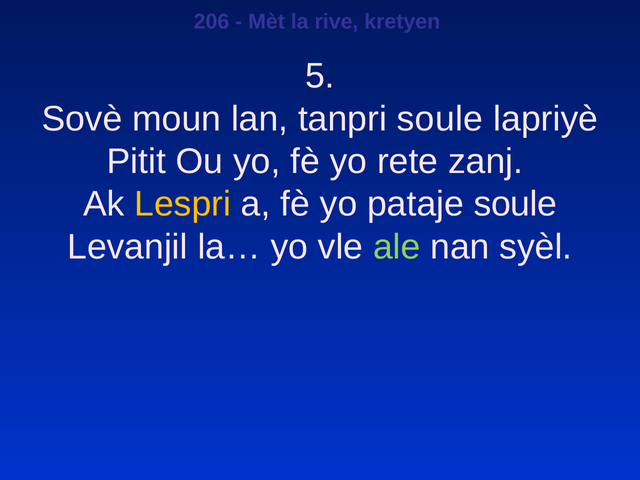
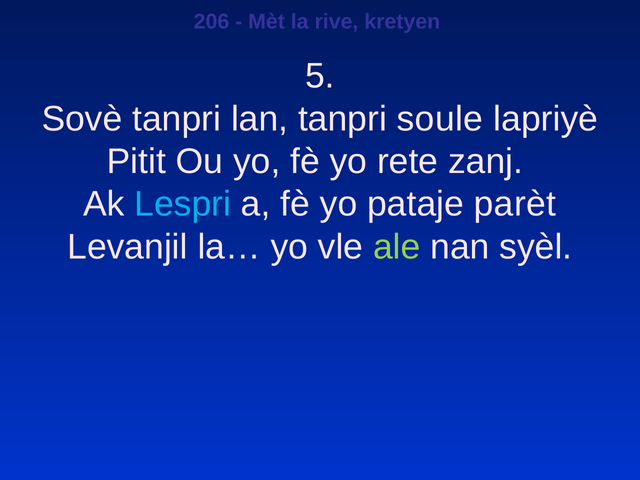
Sovè moun: moun -> tanpri (177, 119)
Lespri colour: yellow -> light blue (183, 204)
pataje soule: soule -> parèt (515, 204)
